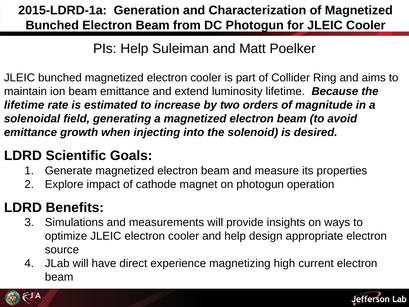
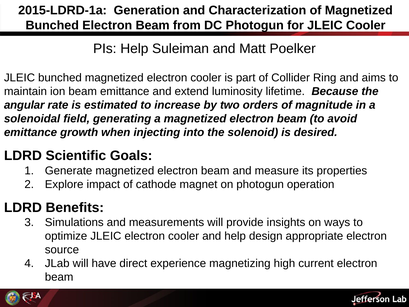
lifetime: lifetime -> angular (24, 105)
